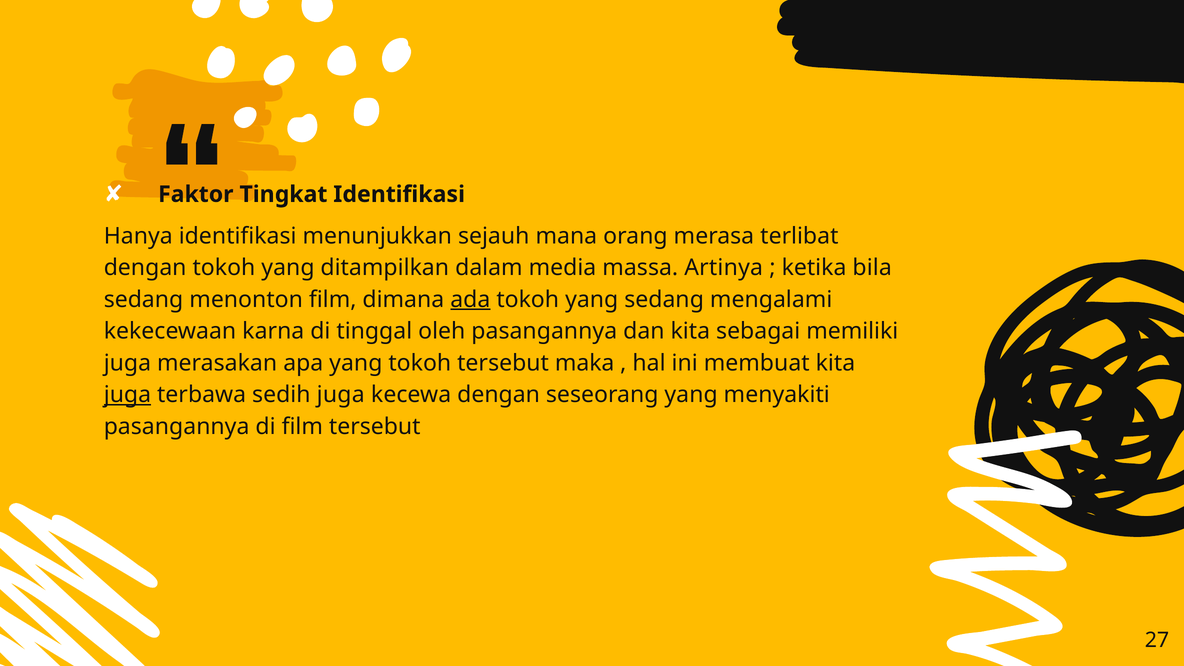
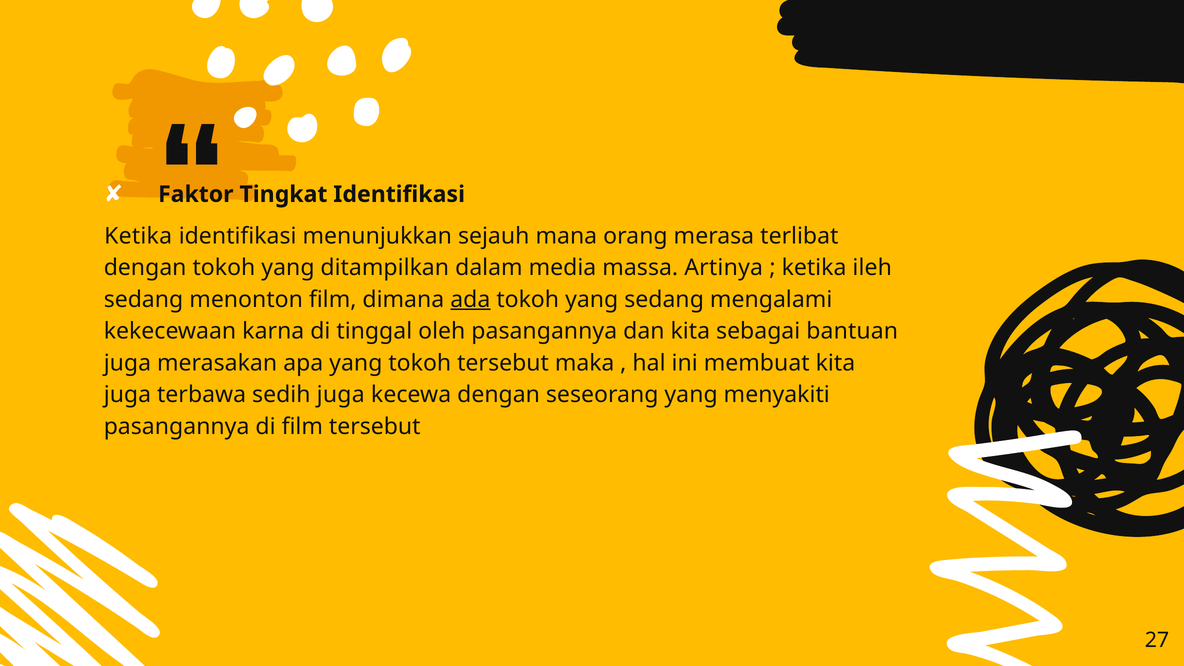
Hanya: Hanya -> Ketika (138, 236)
bila: bila -> ileh (872, 268)
memiliki: memiliki -> bantuan (852, 331)
juga underline: present -> none (127, 395)
